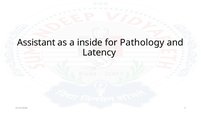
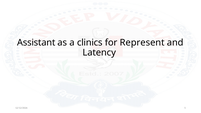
inside: inside -> clinics (90, 43)
Pathology: Pathology -> Represent (142, 43)
